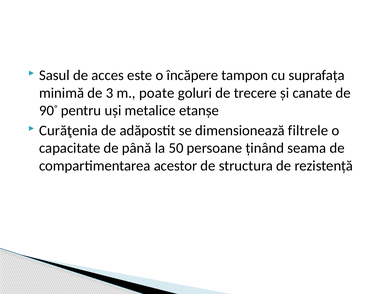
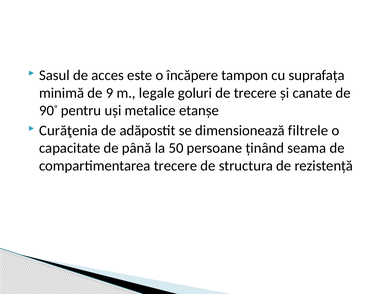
3: 3 -> 9 (109, 93)
poate: poate -> legale (157, 93)
compartimentarea acestor: acestor -> trecere (175, 166)
